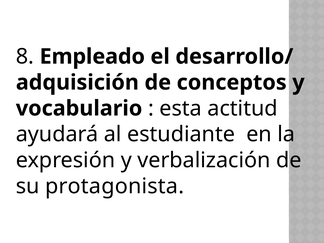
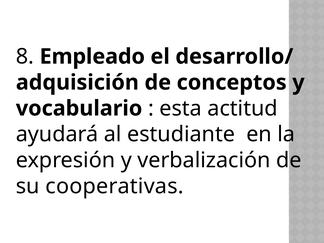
protagonista: protagonista -> cooperativas (115, 186)
